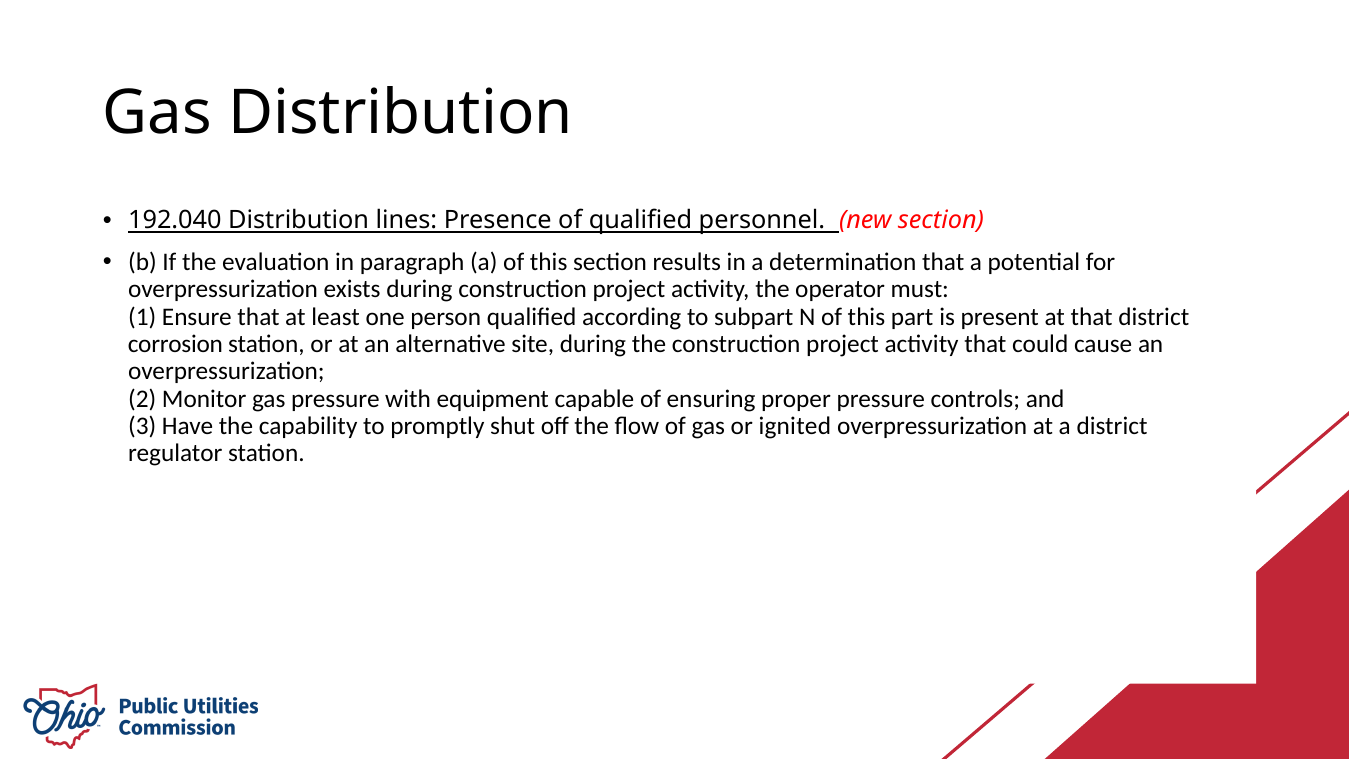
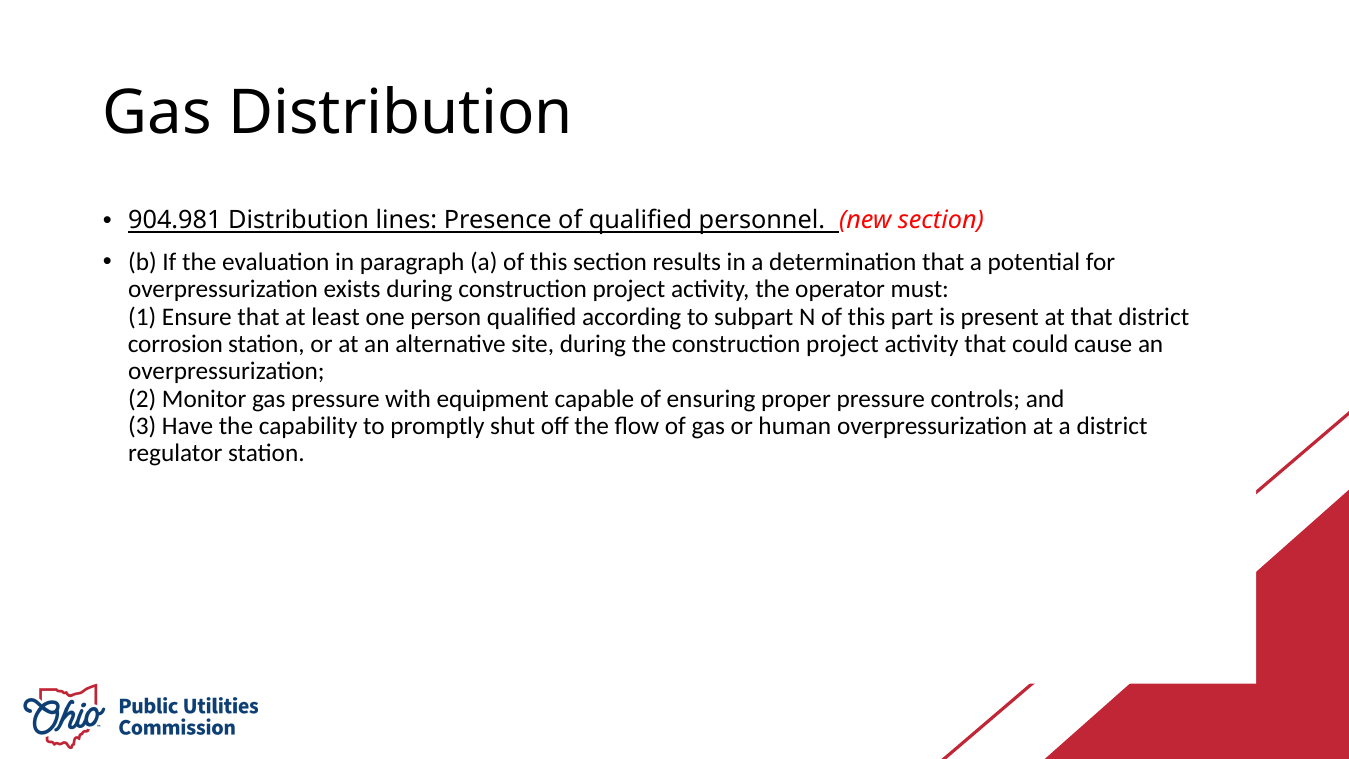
192.040: 192.040 -> 904.981 (175, 221)
ignited: ignited -> human (795, 426)
